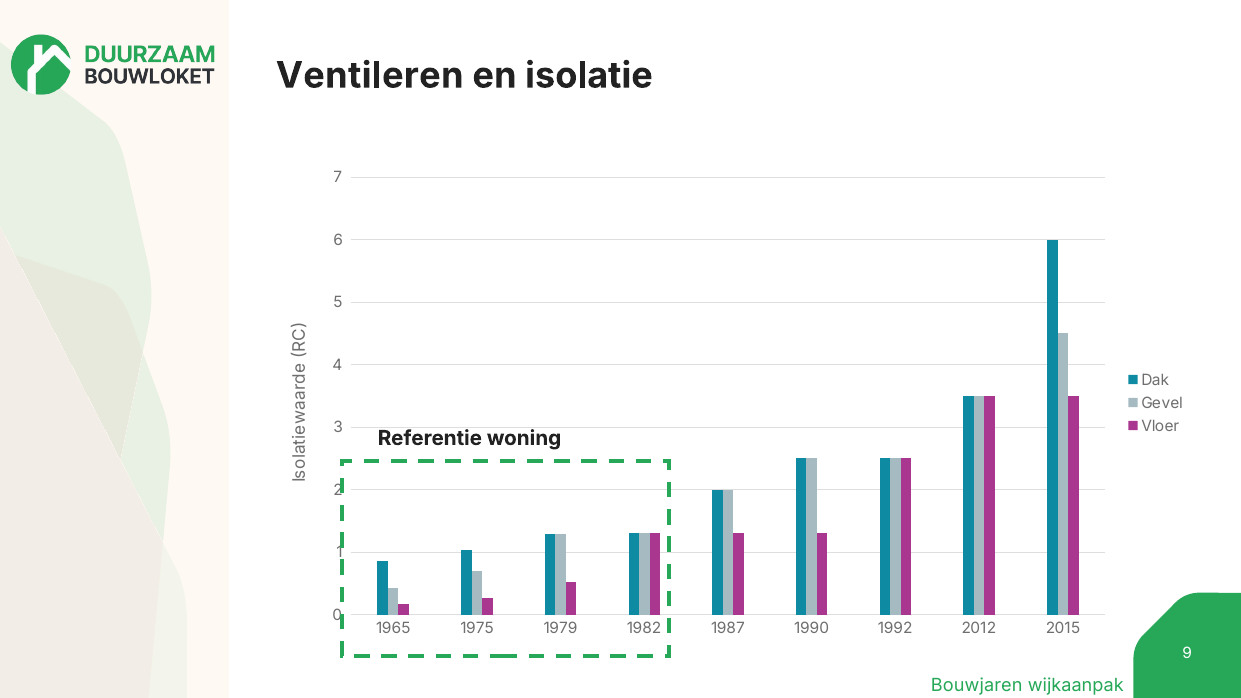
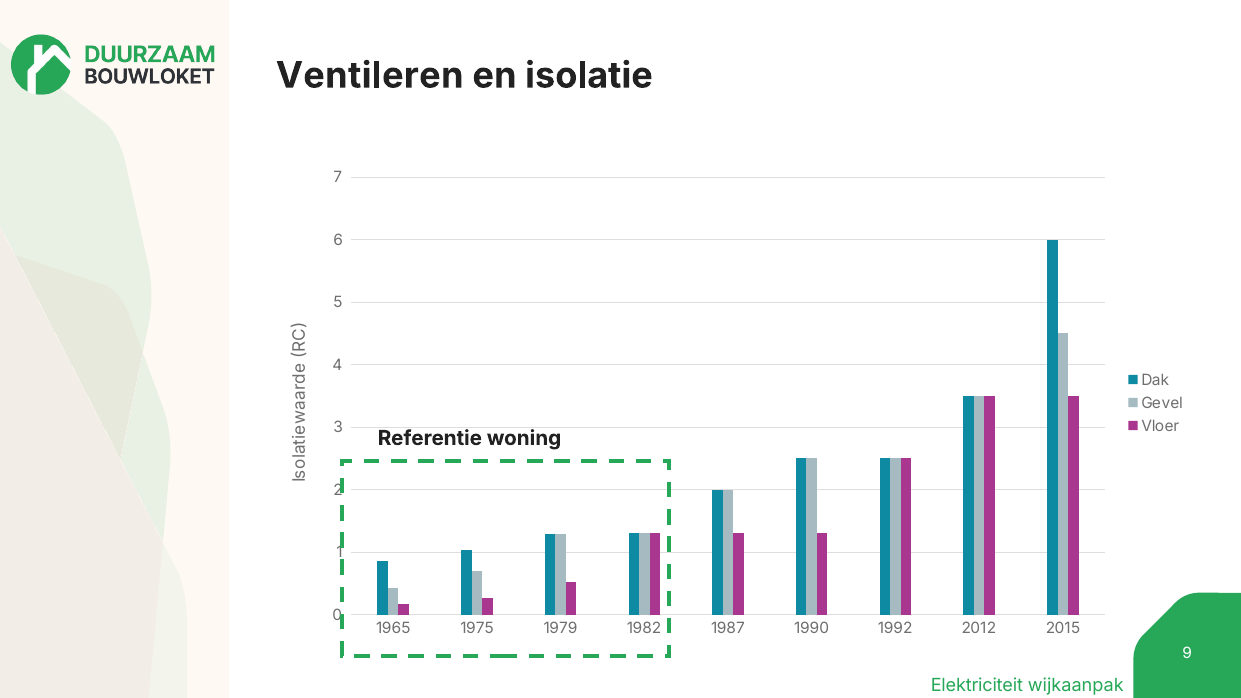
Bouwjaren: Bouwjaren -> Elektriciteit (977, 686)
